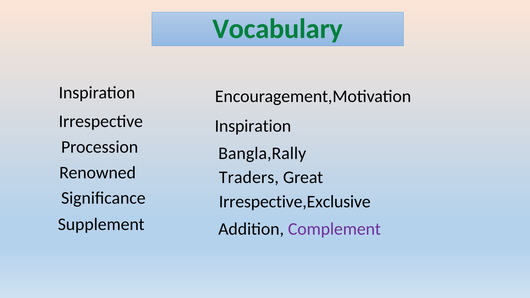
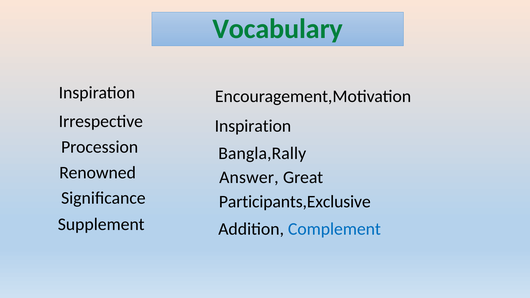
Traders: Traders -> Answer (249, 178)
Irrespective,Exclusive: Irrespective,Exclusive -> Participants,Exclusive (295, 202)
Complement colour: purple -> blue (334, 229)
